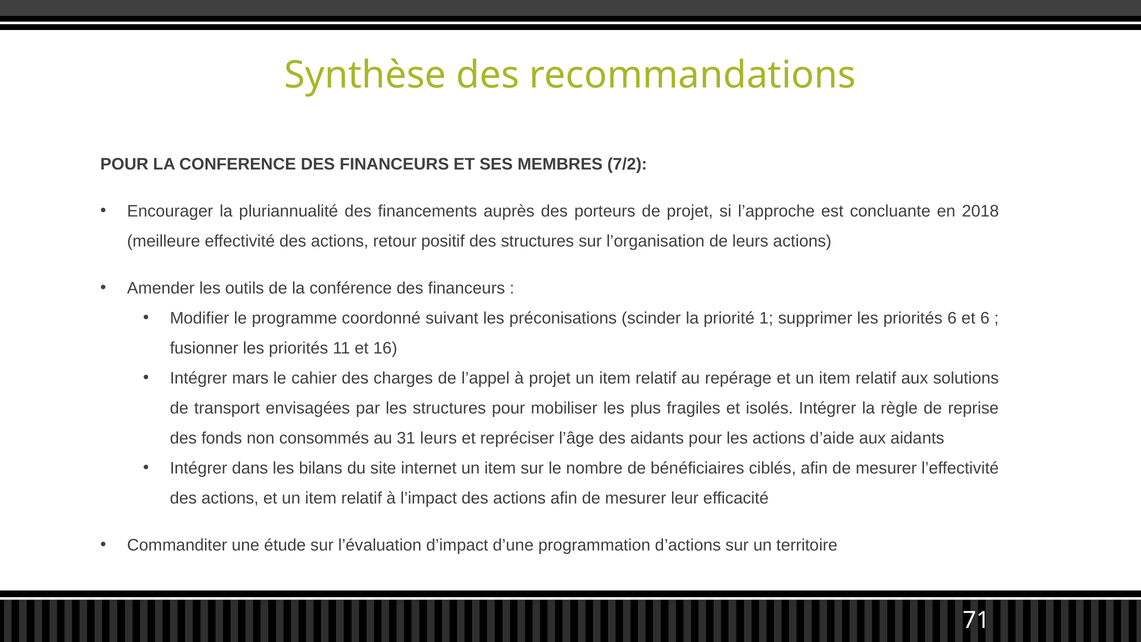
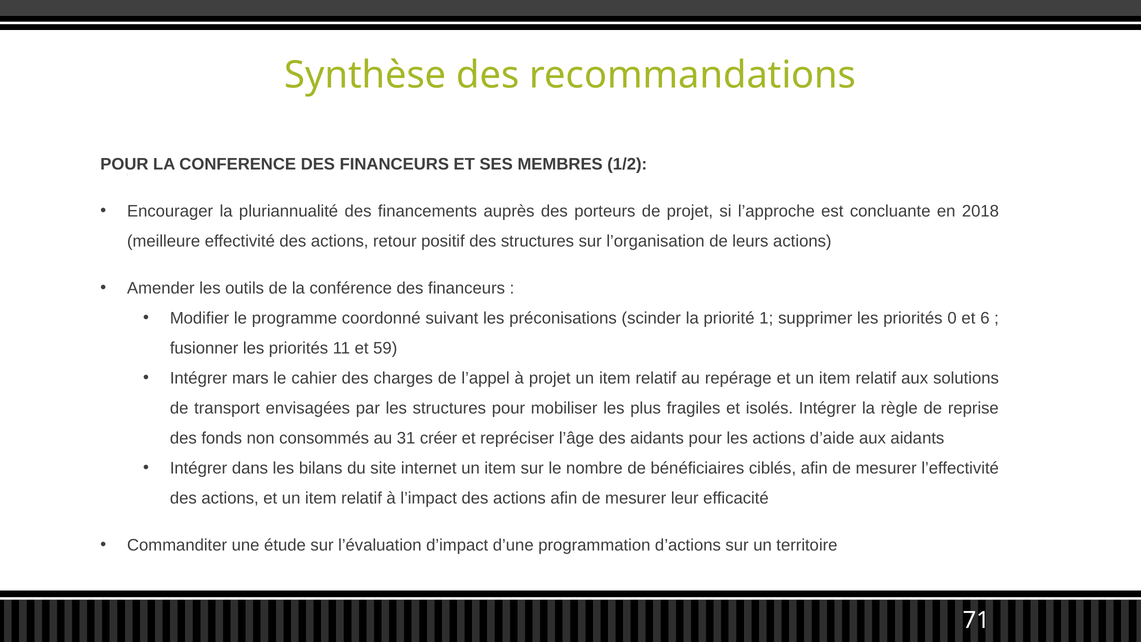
7/2: 7/2 -> 1/2 (627, 164)
priorités 6: 6 -> 0 (952, 318)
16: 16 -> 59 (385, 348)
31 leurs: leurs -> créer (439, 438)
